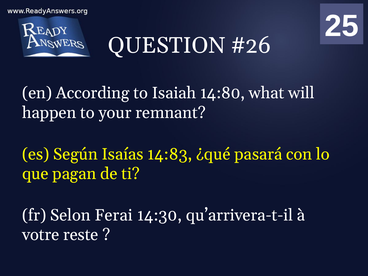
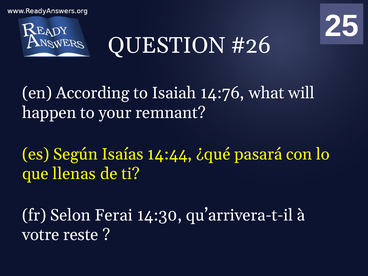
14:80: 14:80 -> 14:76 (222, 93)
14:83: 14:83 -> 14:44 (170, 154)
pagan: pagan -> llenas (74, 174)
